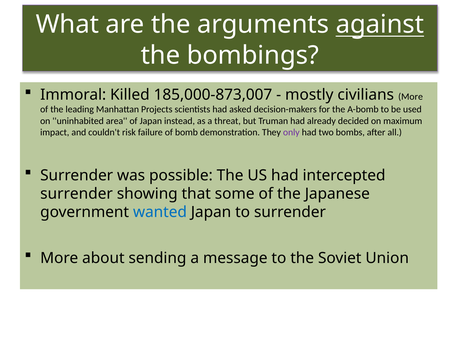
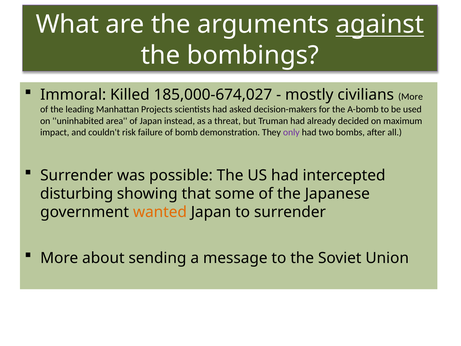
185,000-873,007: 185,000-873,007 -> 185,000-674,027 (213, 95)
surrender: surrender -> disturbing (77, 194)
wanted colour: blue -> orange (160, 212)
